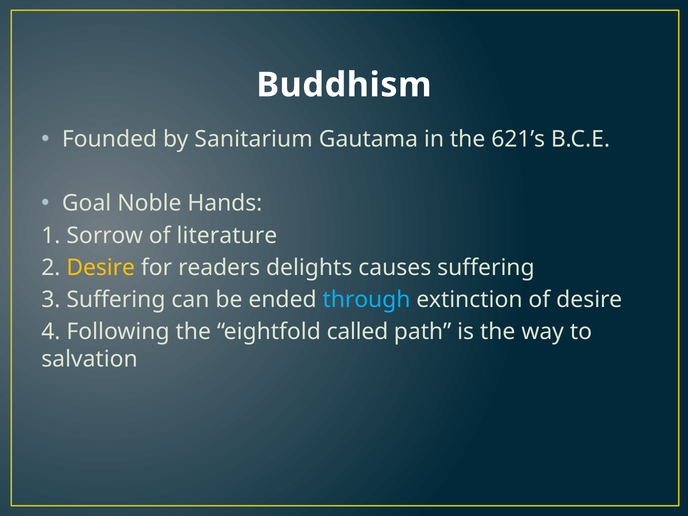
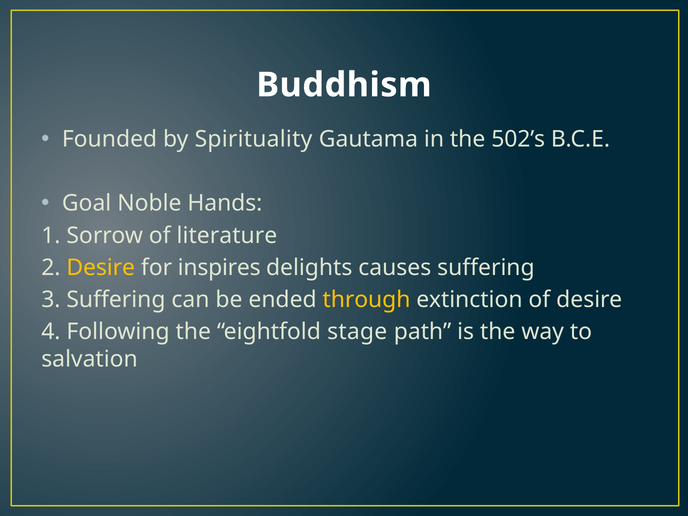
Sanitarium: Sanitarium -> Spirituality (253, 139)
621’s: 621’s -> 502’s (518, 139)
readers: readers -> inspires (219, 268)
through colour: light blue -> yellow (367, 300)
called: called -> stage (357, 332)
